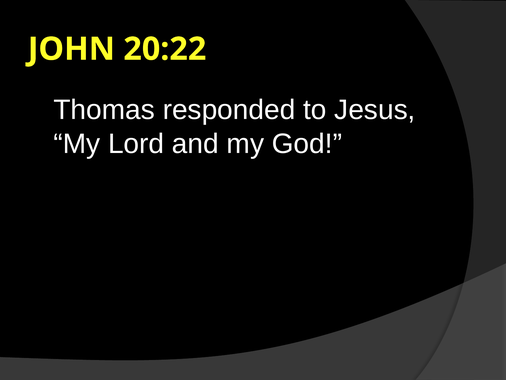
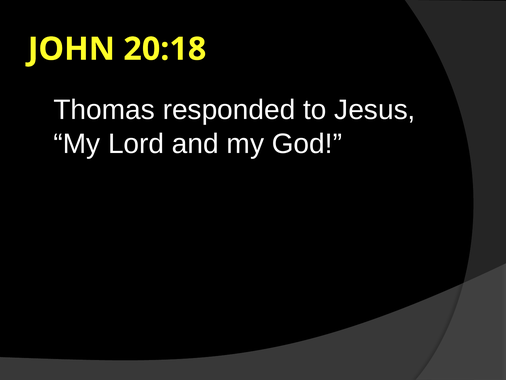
20:22: 20:22 -> 20:18 (165, 49)
